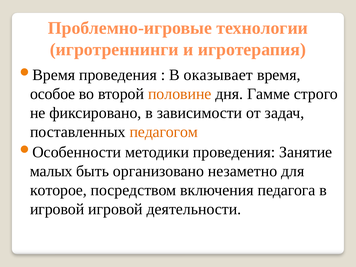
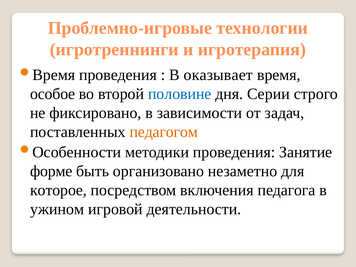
половине colour: orange -> blue (180, 94)
Гамме: Гамме -> Серии (268, 94)
малых: малых -> форме (51, 171)
игровой: игровой -> ужином (57, 209)
